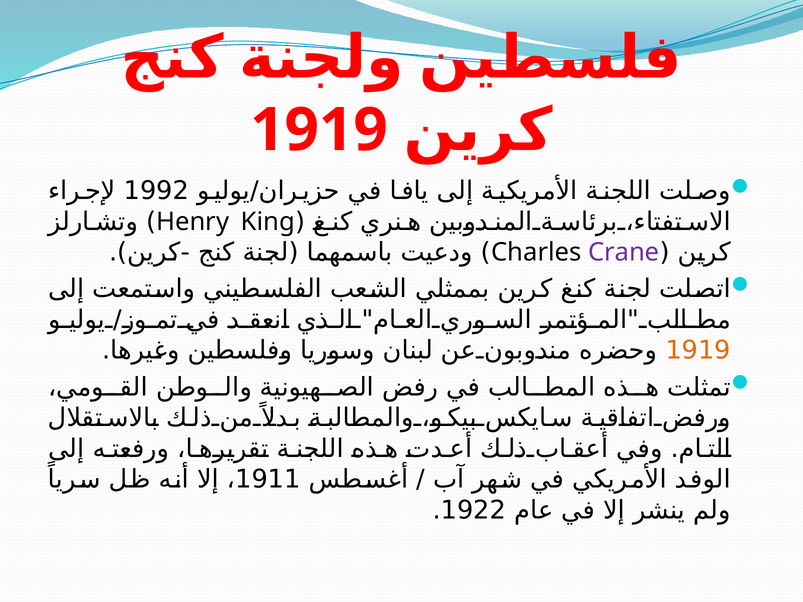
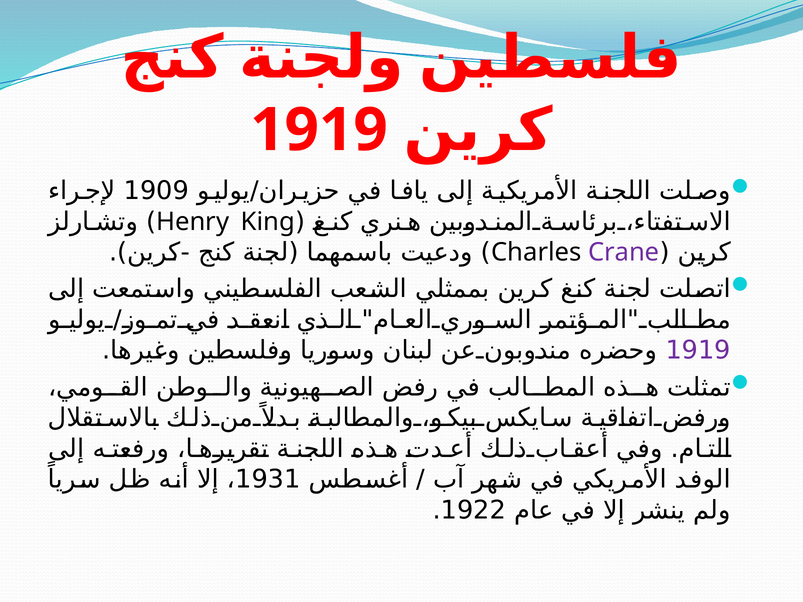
1992: 1992 -> 1909 (156, 191)
1919 colour: orange -> purple (698, 351)
1911: 1911 -> 1931 (268, 480)
